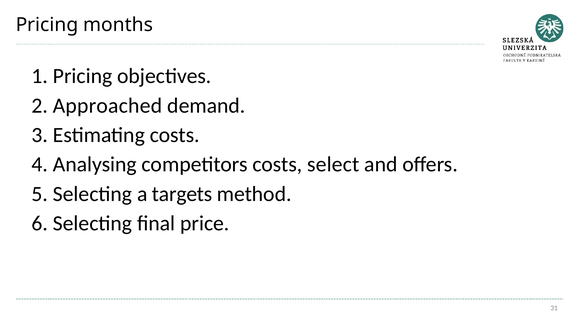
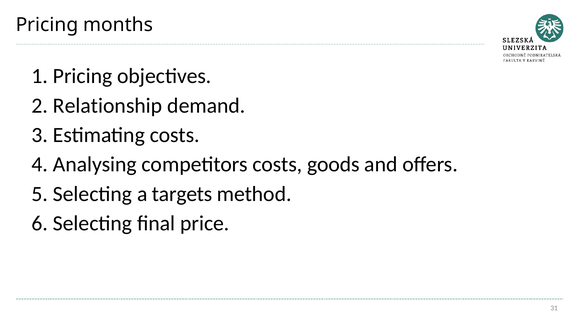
Approached: Approached -> Relationship (108, 106)
select: select -> goods (333, 164)
